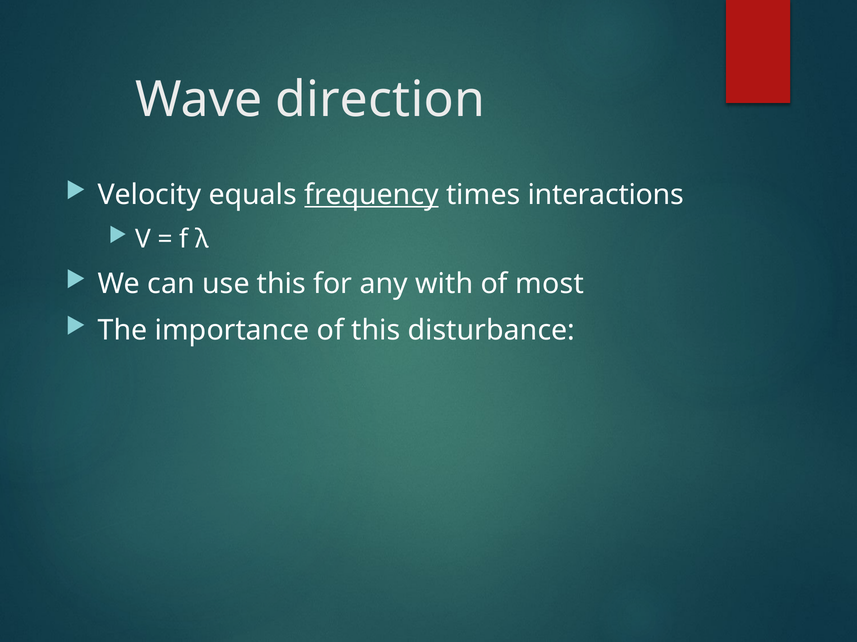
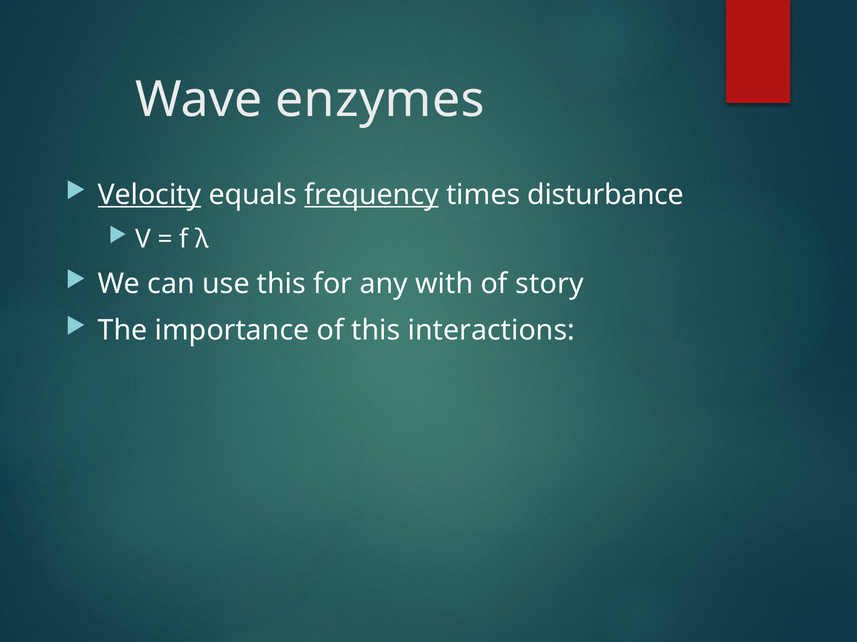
direction: direction -> enzymes (380, 100)
Velocity underline: none -> present (150, 195)
interactions: interactions -> disturbance (606, 195)
most: most -> story (550, 284)
disturbance: disturbance -> interactions (491, 331)
